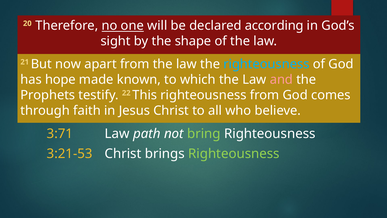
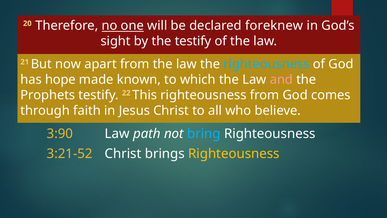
according: according -> foreknew (274, 26)
the shape: shape -> testify (193, 41)
3:71: 3:71 -> 3:90 (60, 134)
bring colour: light green -> light blue (204, 134)
3:21-53: 3:21-53 -> 3:21-52 (70, 154)
Righteousness colour: light green -> yellow (234, 154)
